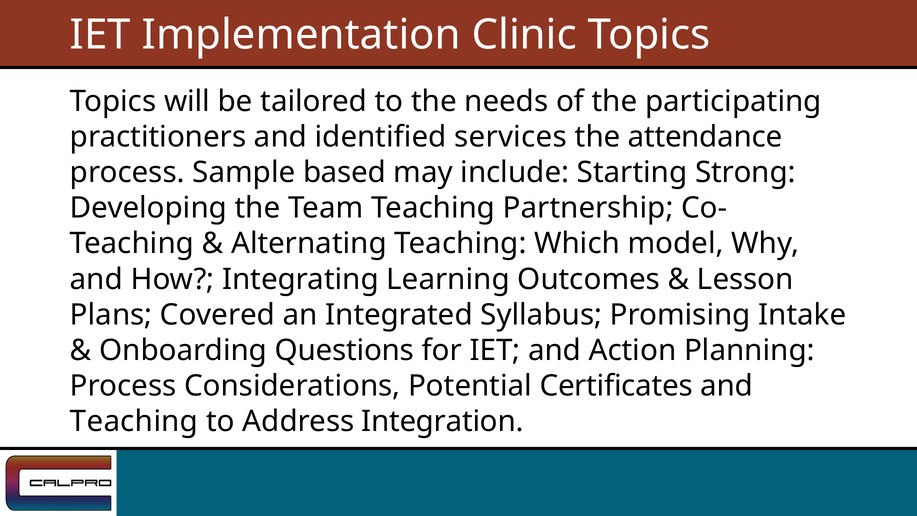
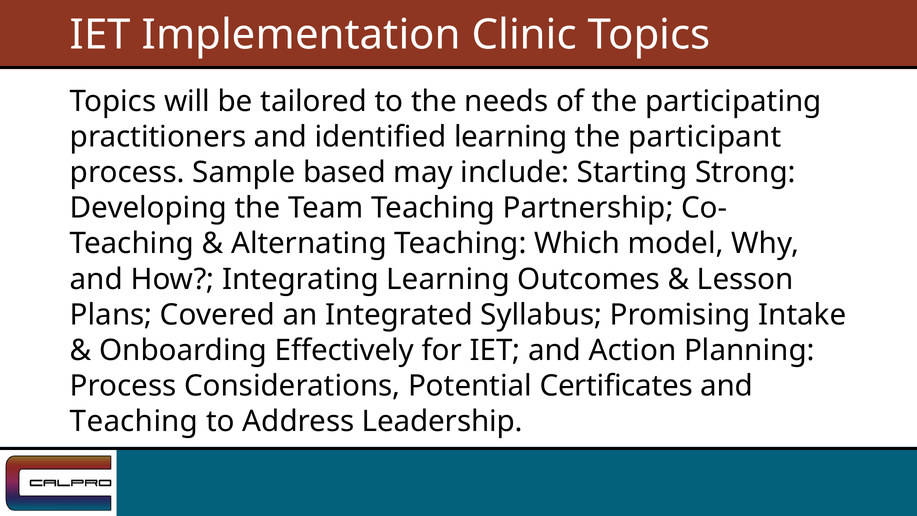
identified services: services -> learning (511, 137)
attendance: attendance -> participant (705, 137)
Questions: Questions -> Effectively (344, 350)
Integration: Integration -> Leadership (442, 421)
